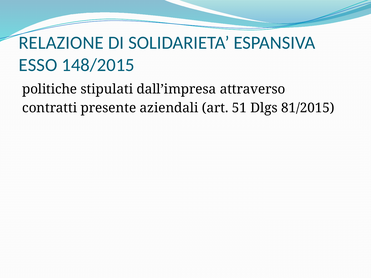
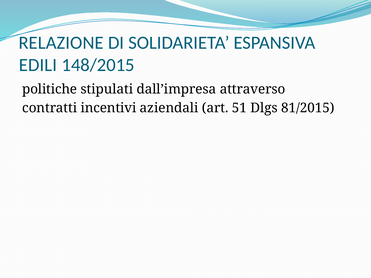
ESSO: ESSO -> EDILI (38, 65)
presente: presente -> incentivi (108, 108)
